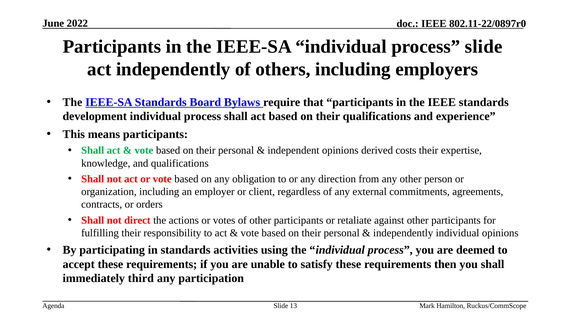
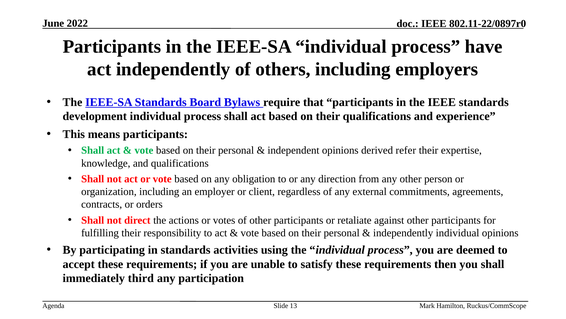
process slide: slide -> have (484, 47)
costs: costs -> refer (406, 150)
